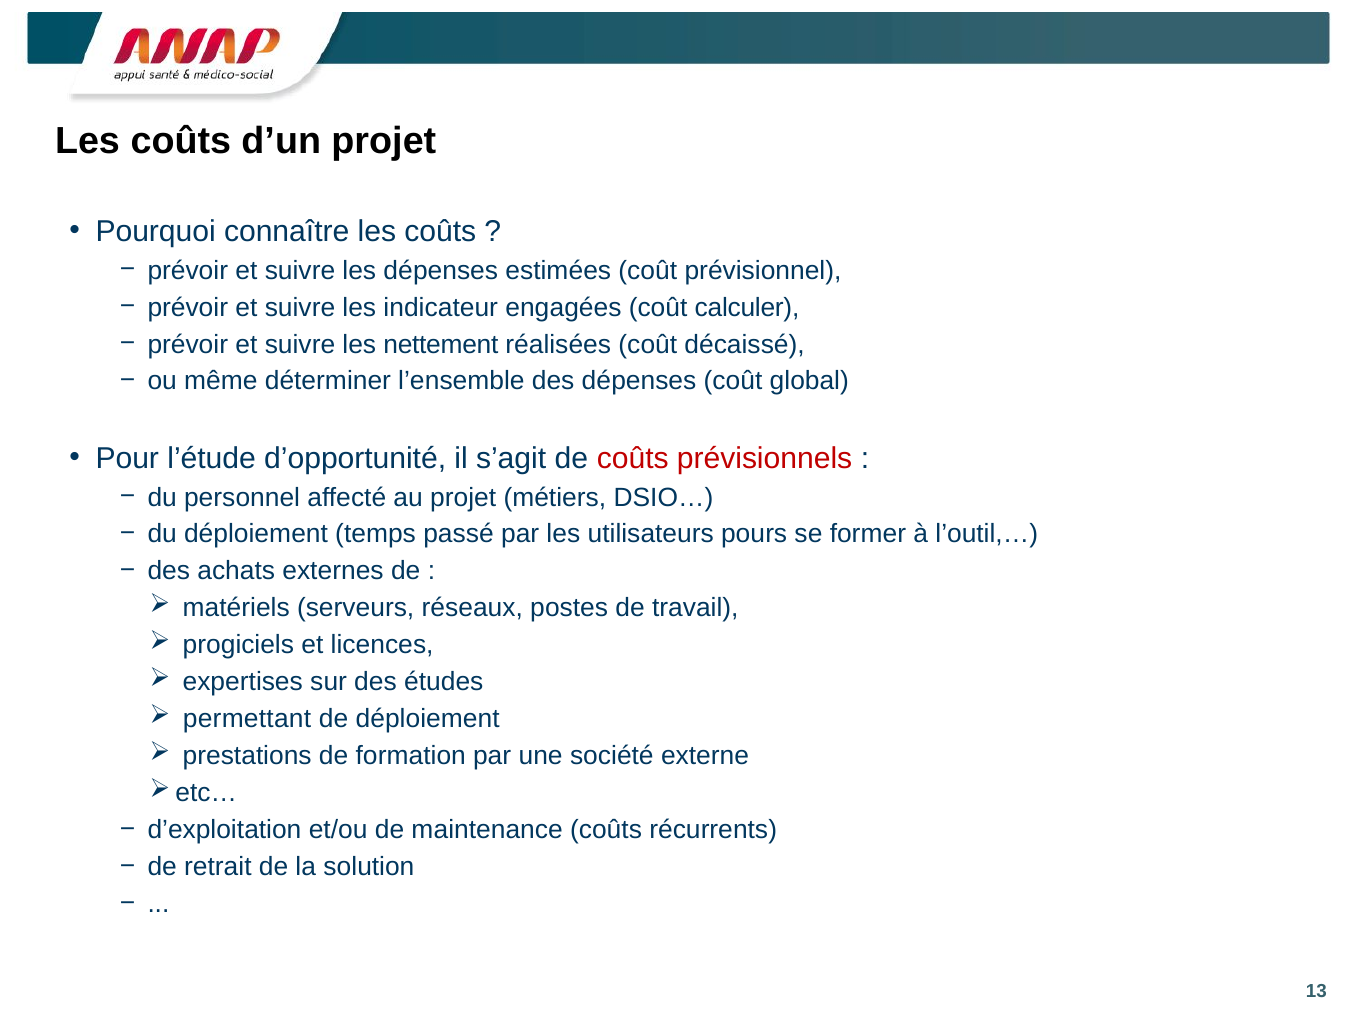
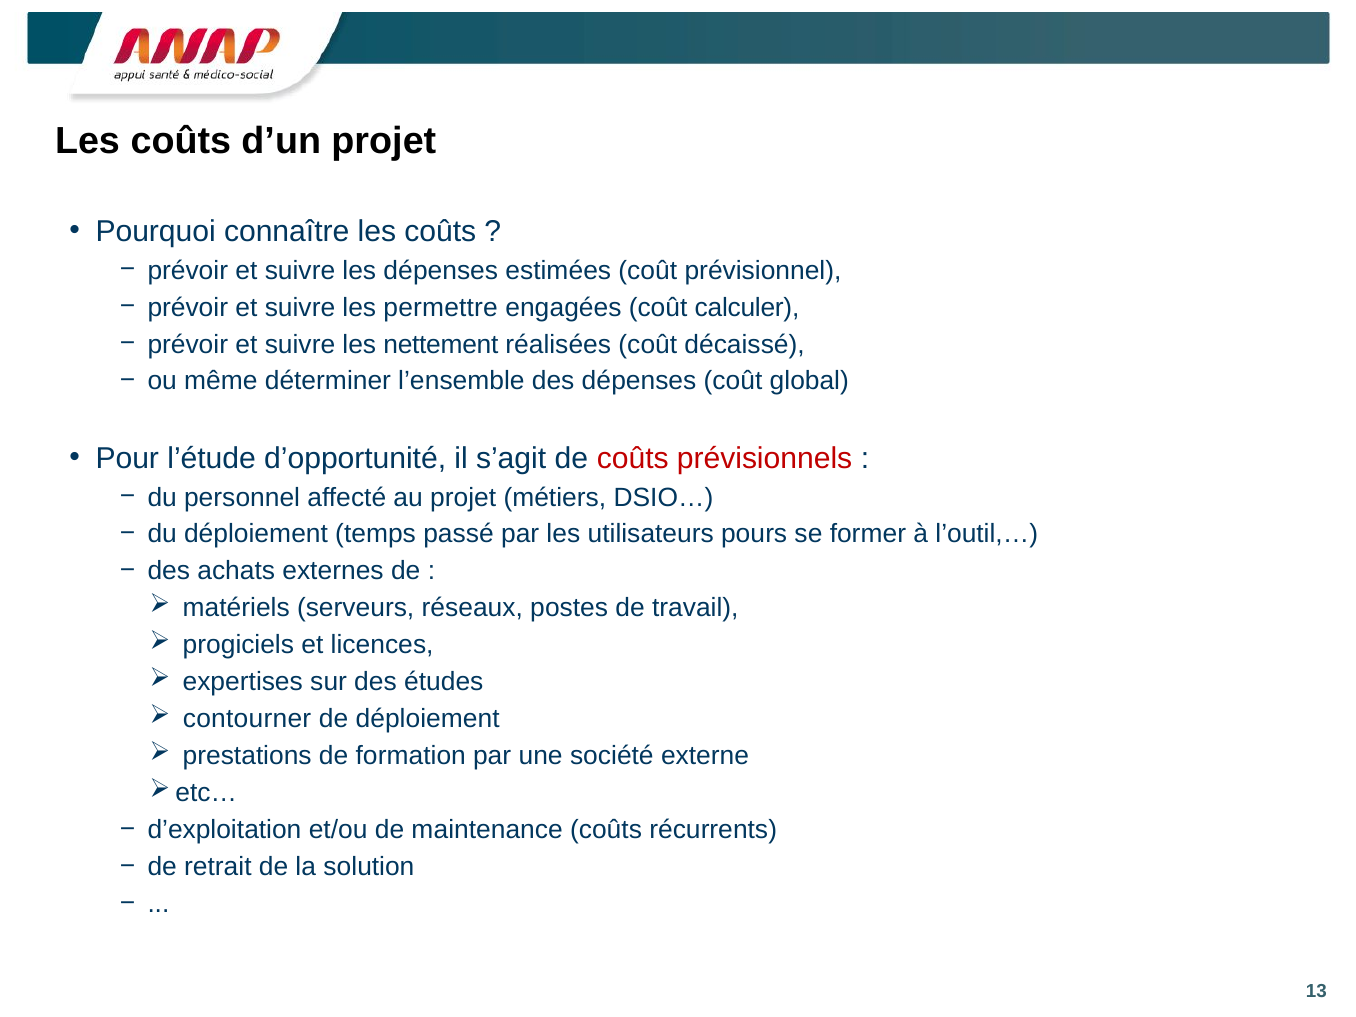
indicateur: indicateur -> permettre (441, 307)
permettant: permettant -> contourner (247, 719)
